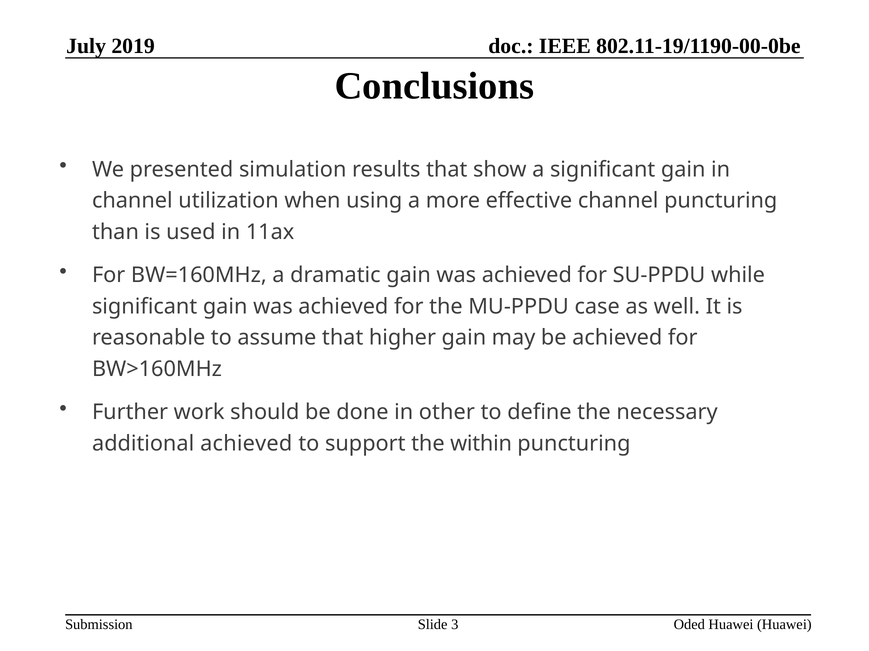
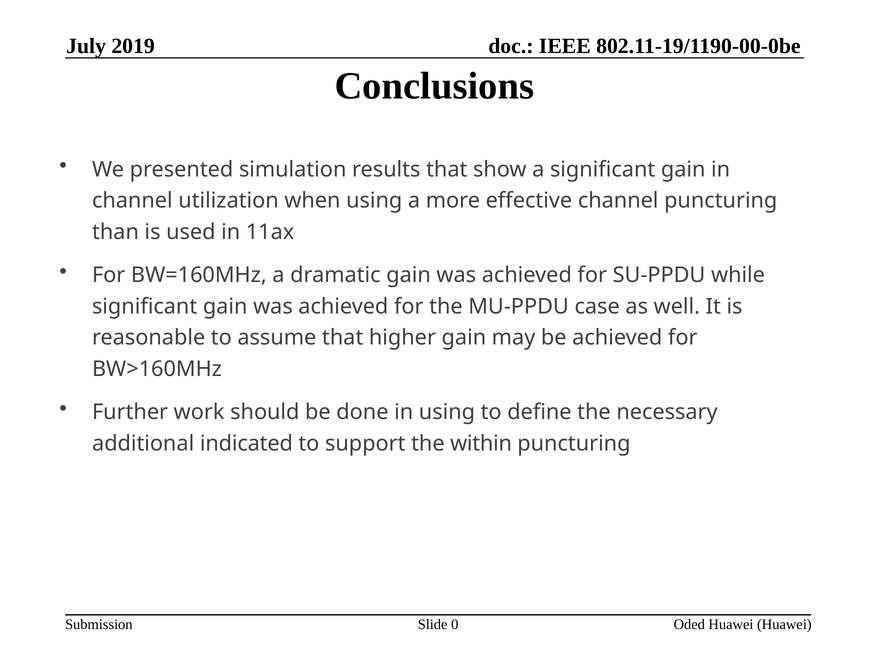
in other: other -> using (447, 413)
additional achieved: achieved -> indicated (246, 444)
3: 3 -> 0 (455, 625)
